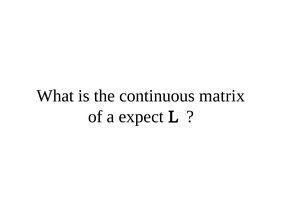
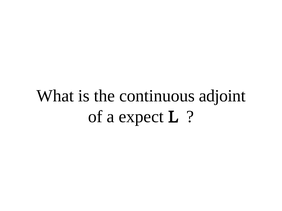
matrix: matrix -> adjoint (222, 96)
